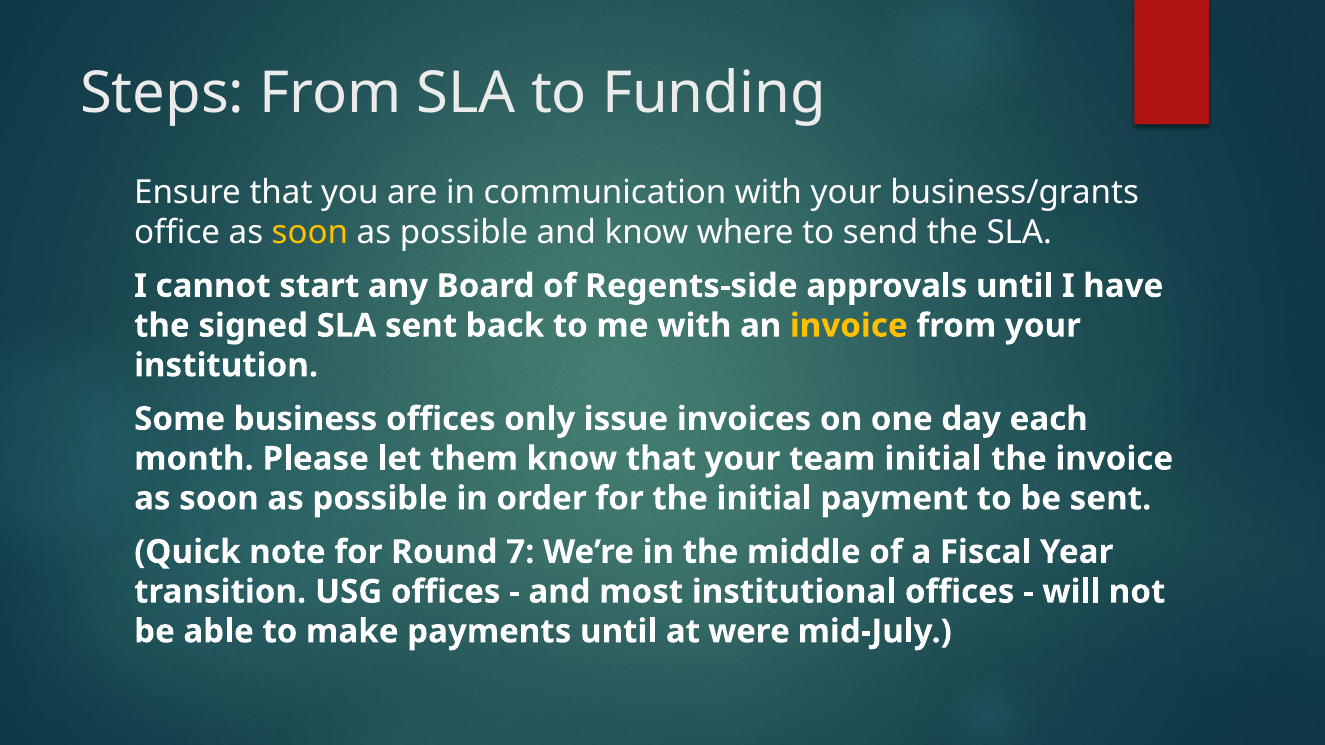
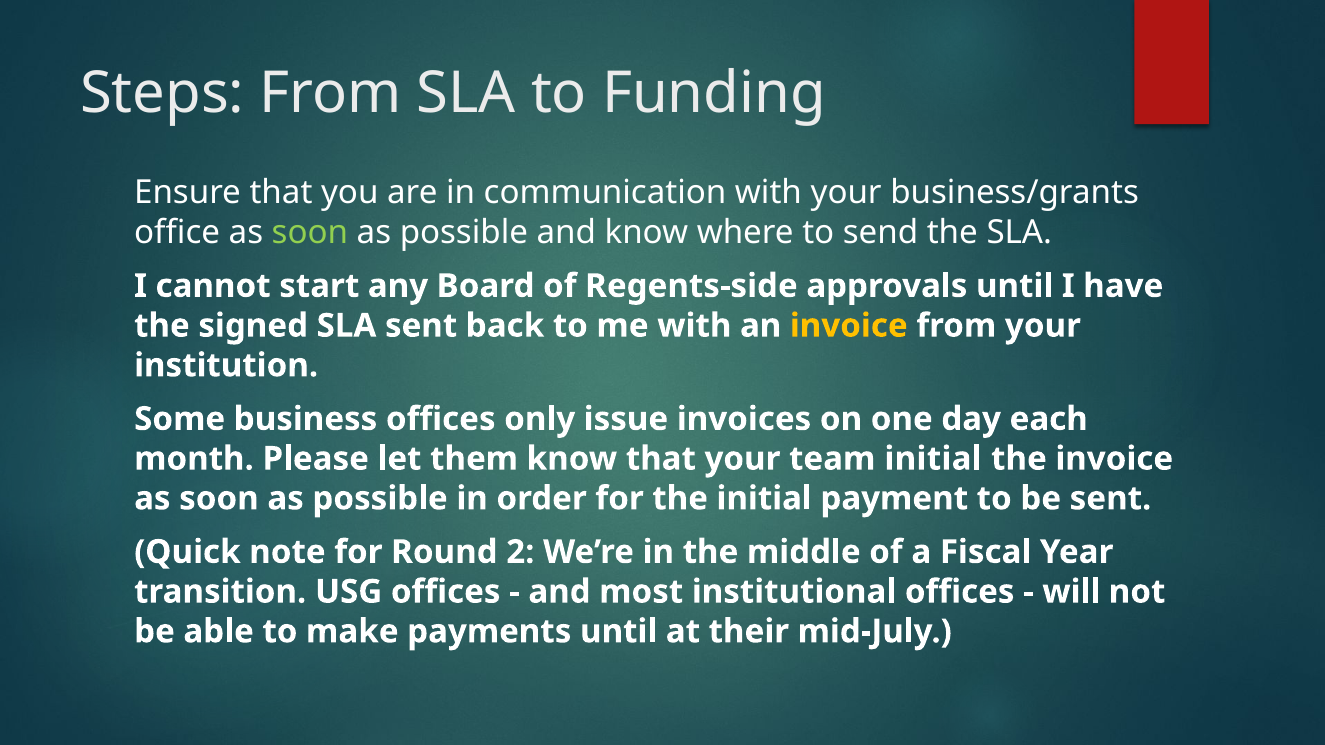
soon colour: yellow -> light green (310, 233)
7: 7 -> 2 (520, 552)
were: were -> their (749, 632)
